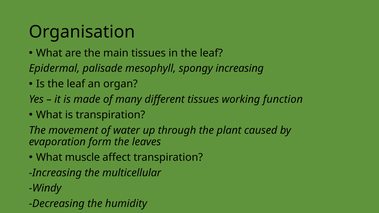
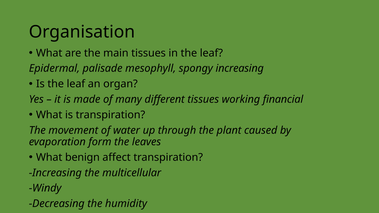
function: function -> financial (283, 99)
muscle: muscle -> benign (82, 157)
